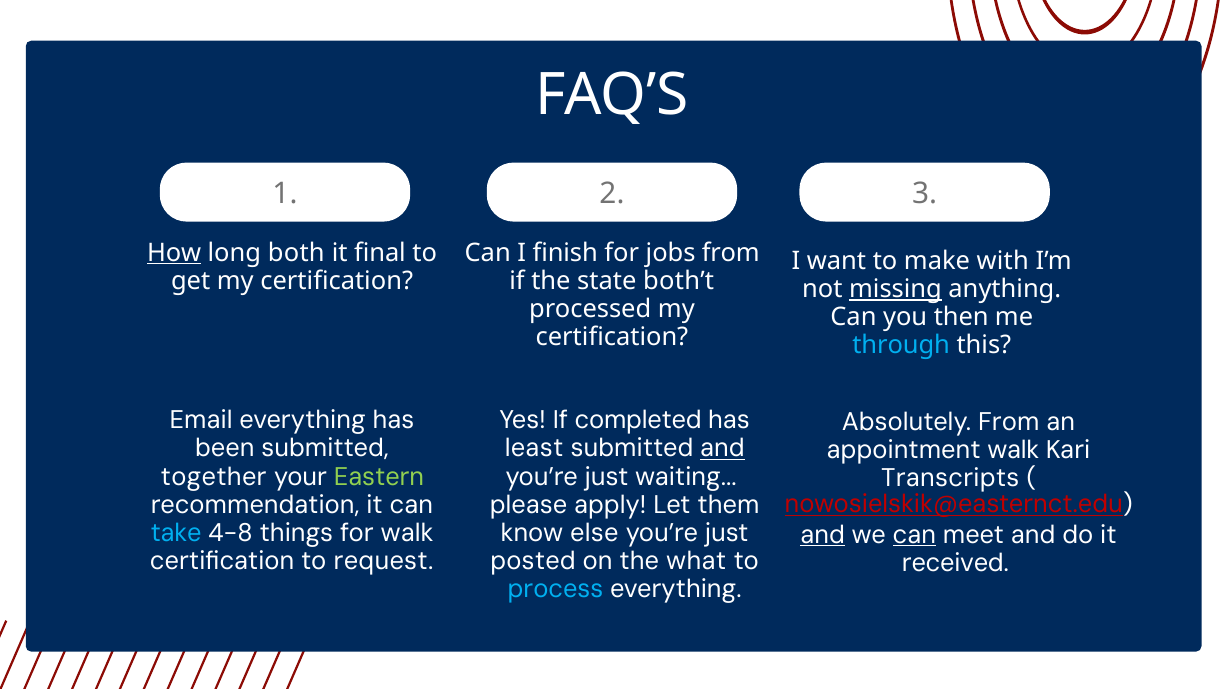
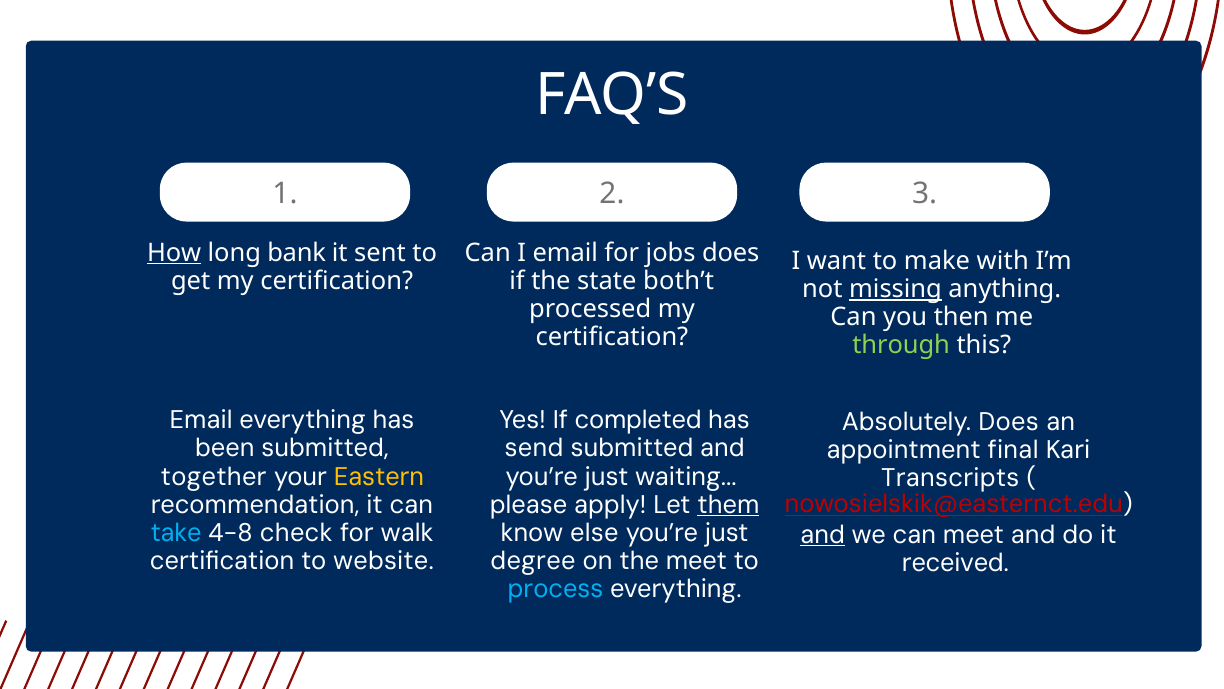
both: both -> bank (297, 252)
final: final -> sent (380, 252)
I finish: finish -> email (565, 252)
jobs from: from -> does (731, 252)
through colour: light blue -> light green (901, 345)
Absolutely From: From -> Does (1009, 422)
least: least -> send (534, 448)
and underline: present -> none (722, 448)
appointment walk: walk -> final (1013, 450)
Eastern colour: light green -> yellow (379, 476)
them underline: none -> present (728, 504)
things: things -> check (296, 532)
can underline: present -> none (914, 534)
request: request -> website (384, 560)
posted: posted -> degree (533, 560)
the what: what -> meet (696, 560)
